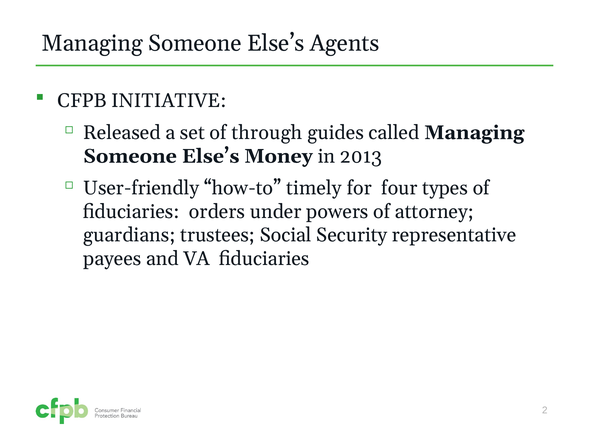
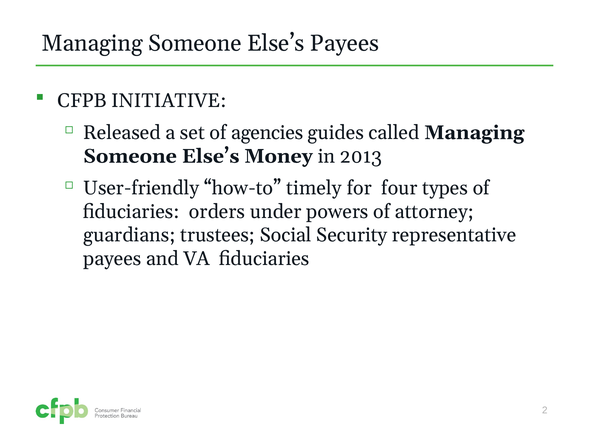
Else’s Agents: Agents -> Payees (345, 43)
through: through -> agencies (267, 133)
